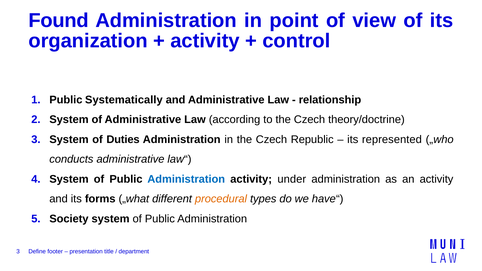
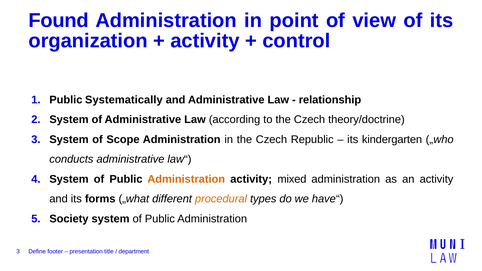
Duties: Duties -> Scope (123, 140)
represented: represented -> kindergarten (392, 140)
Administration colour: blue -> orange (186, 179)
under: under -> mixed (292, 179)
